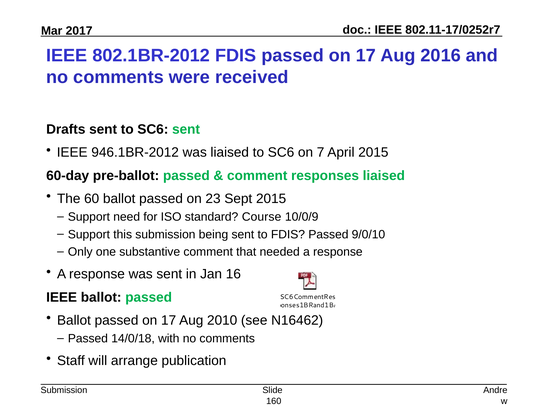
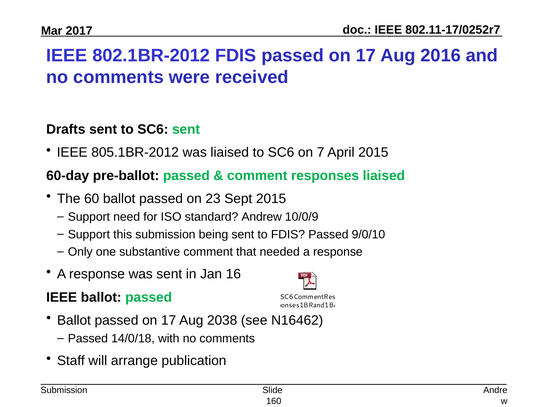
946.1BR-2012: 946.1BR-2012 -> 805.1BR-2012 (135, 153)
Course: Course -> Andrew (262, 217)
2010: 2010 -> 2038 (222, 320)
